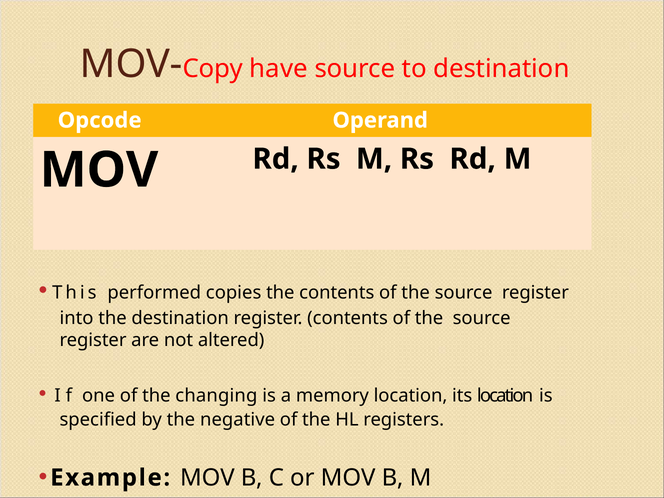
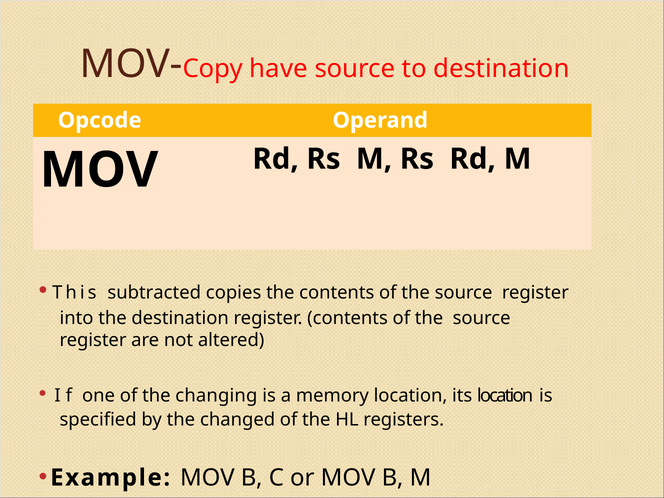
performed: performed -> subtracted (154, 293)
negative: negative -> changed (238, 420)
